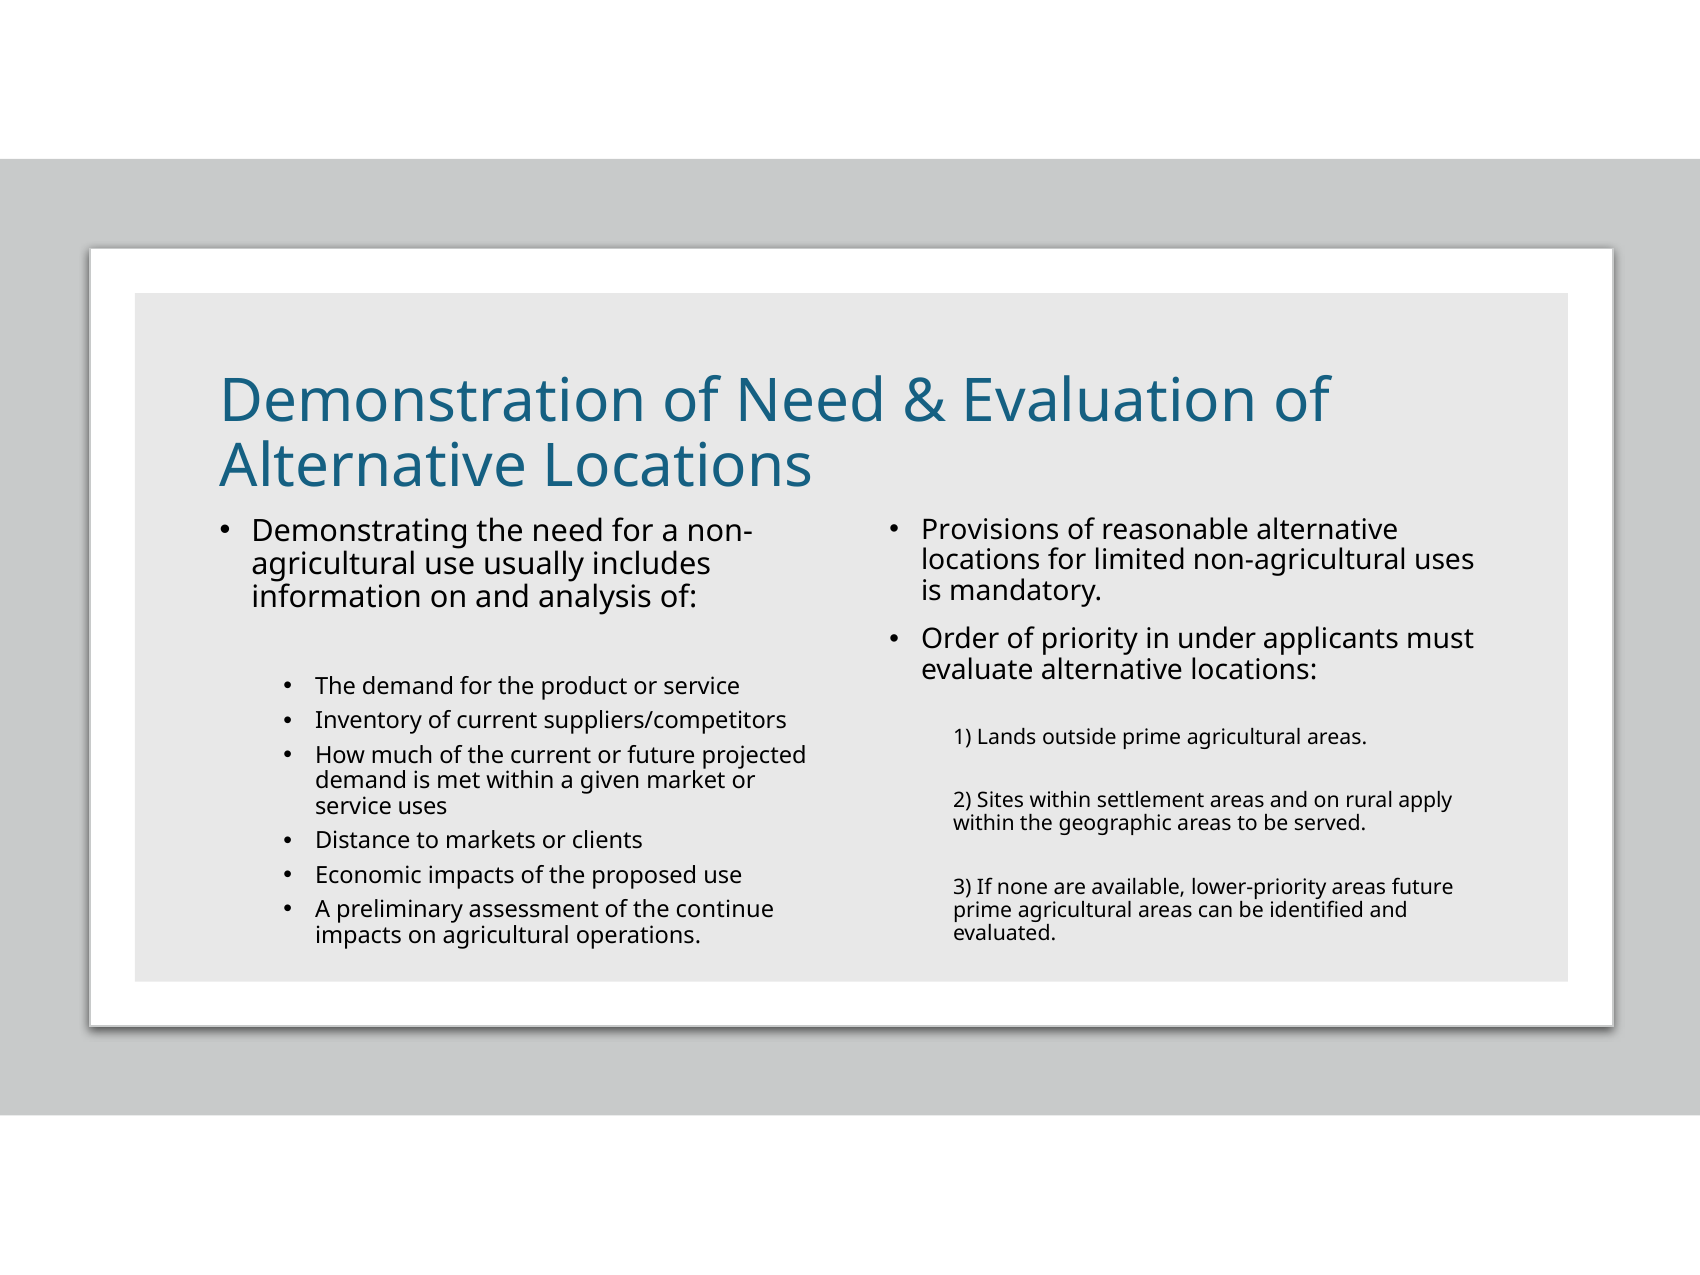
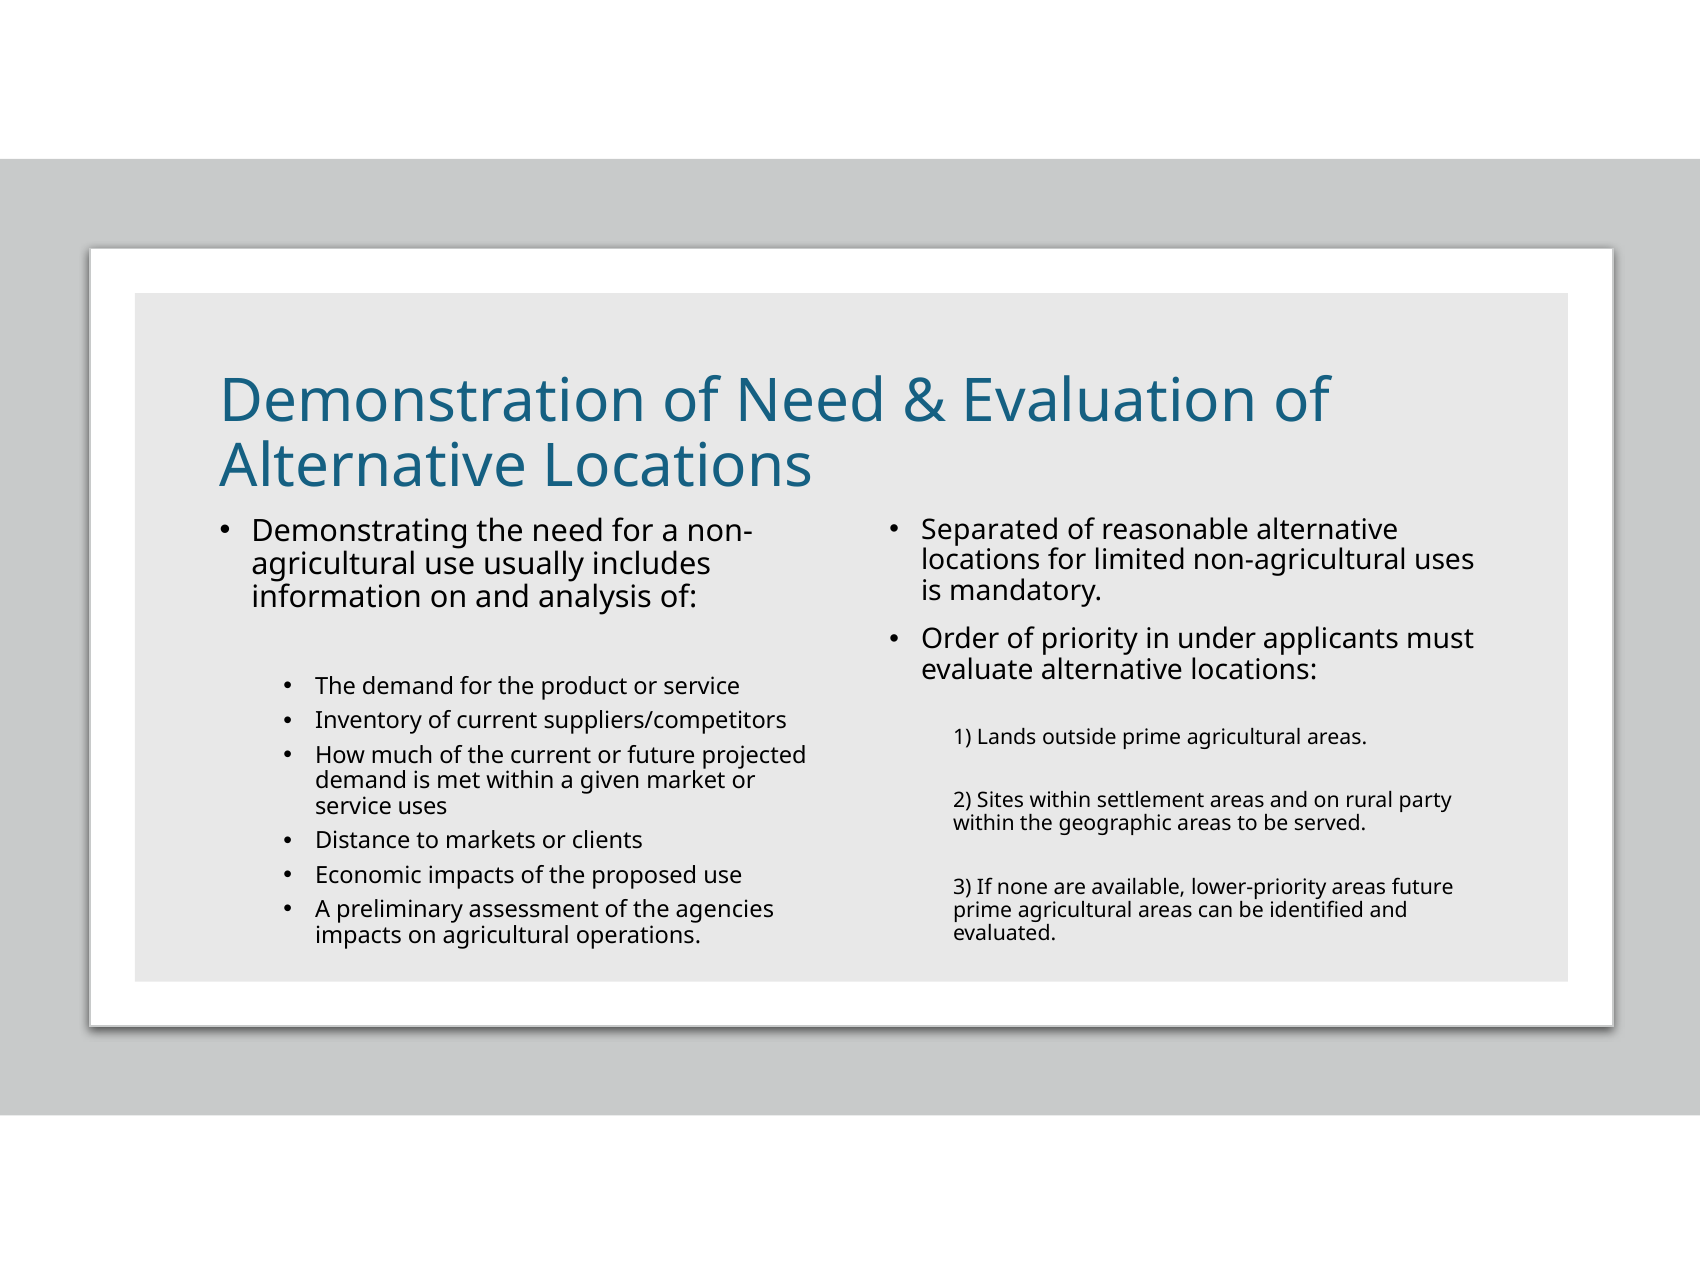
Provisions: Provisions -> Separated (990, 530)
apply: apply -> party (1425, 801)
continue: continue -> agencies (725, 910)
